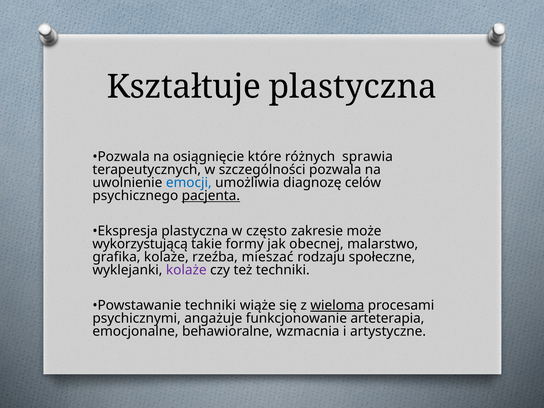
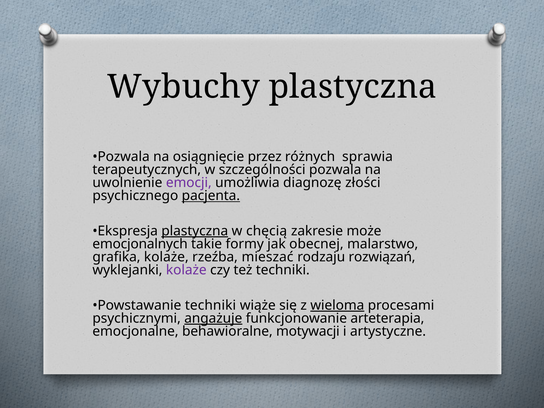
Kształtuje: Kształtuje -> Wybuchy (184, 87)
które: które -> przez (265, 157)
emocji colour: blue -> purple (189, 183)
celów: celów -> złości (363, 183)
plastyczna underline: none -> present (195, 231)
często: często -> chęcią (267, 231)
wykorzystującą: wykorzystującą -> emocjonalnych (140, 244)
społeczne: społeczne -> rozwiązań (382, 257)
angażuje underline: none -> present (213, 318)
wzmacnia: wzmacnia -> motywacji (308, 331)
